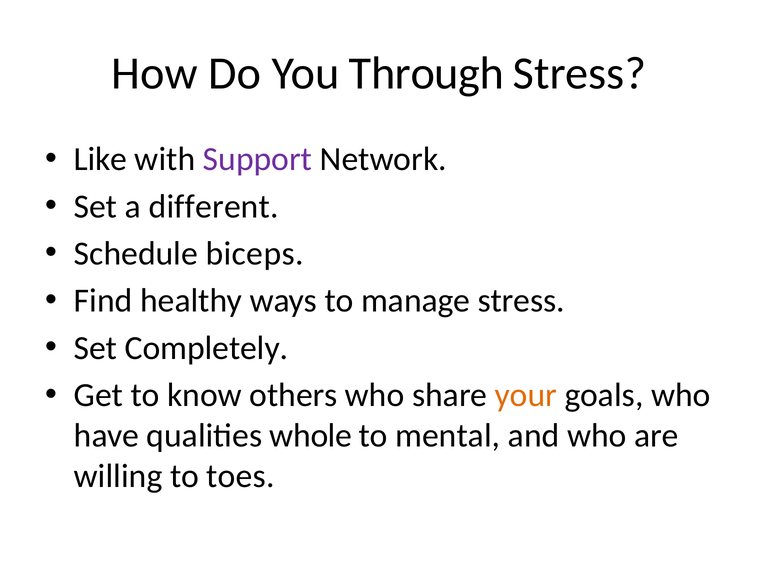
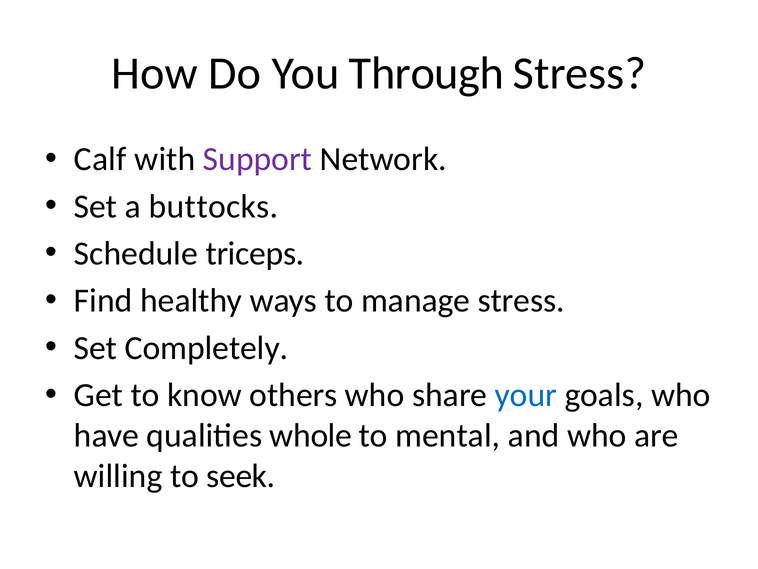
Like: Like -> Calf (100, 159)
different: different -> buttocks (214, 206)
biceps: biceps -> triceps (255, 253)
your colour: orange -> blue (526, 395)
toes: toes -> seek (241, 476)
